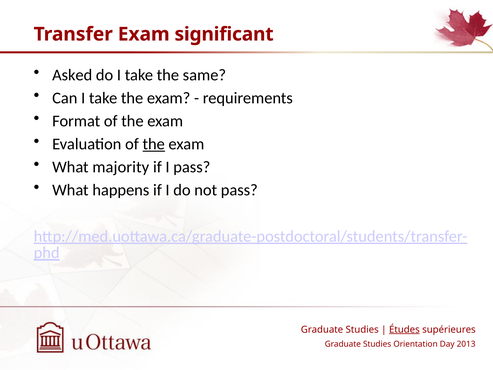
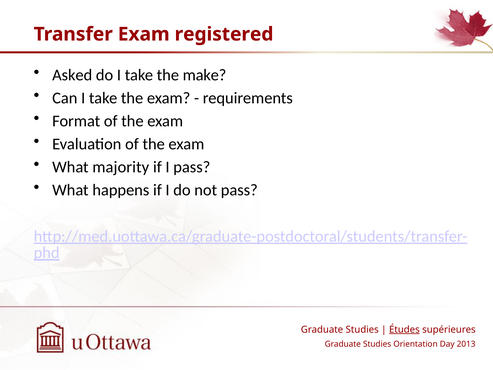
significant: significant -> registered (224, 34)
same: same -> make (205, 75)
the underline: present -> none (154, 144)
